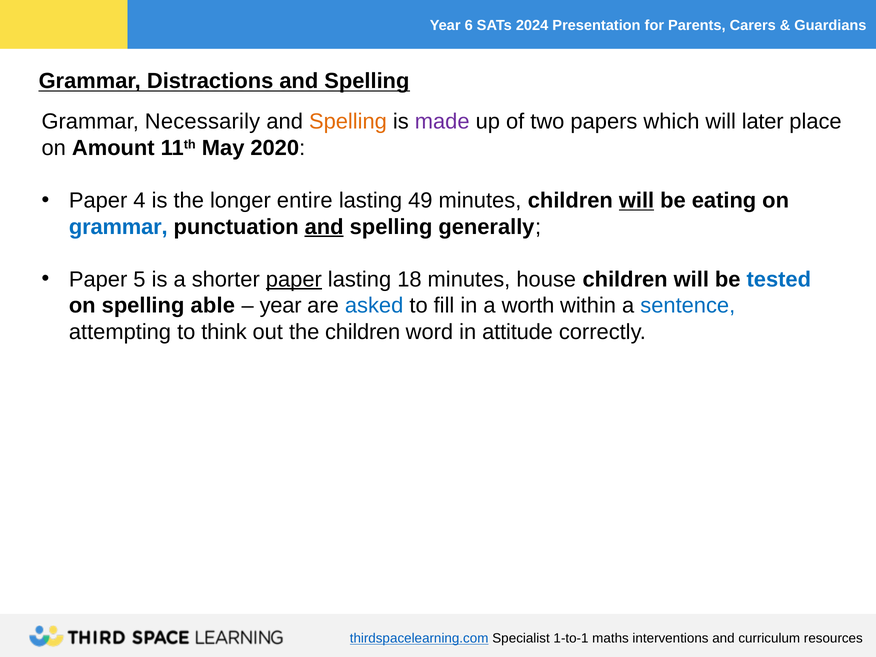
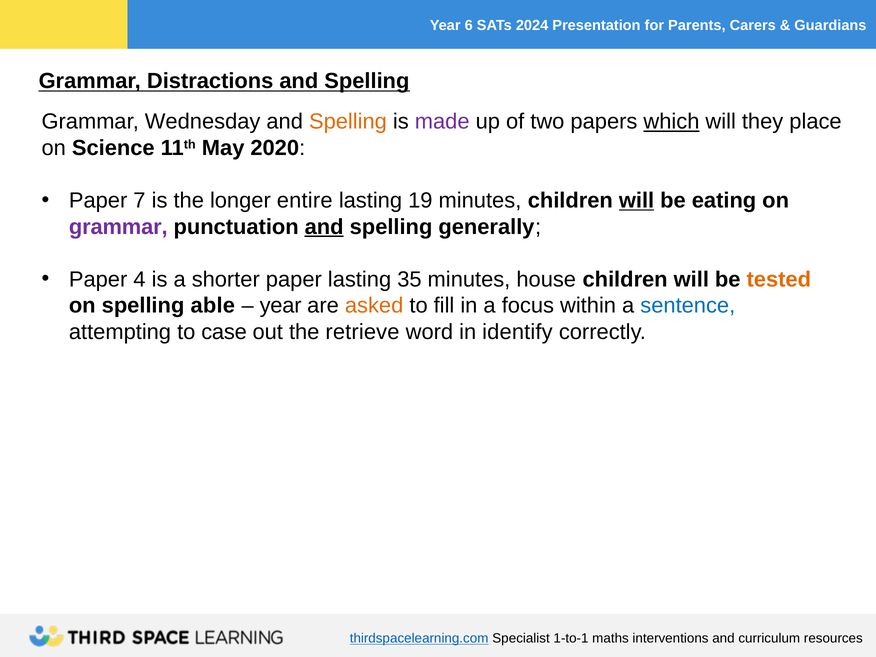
Necessarily: Necessarily -> Wednesday (203, 122)
which underline: none -> present (671, 122)
later: later -> they (763, 122)
Amount: Amount -> Science (113, 148)
4: 4 -> 7 (139, 201)
49: 49 -> 19 (420, 201)
grammar colour: blue -> purple (118, 227)
5: 5 -> 4 (139, 279)
paper underline: present -> none (294, 279)
18: 18 -> 35 (409, 279)
tested colour: blue -> orange (779, 279)
asked colour: blue -> orange (374, 306)
worth: worth -> focus (528, 306)
think: think -> case (224, 332)
the children: children -> retrieve (362, 332)
attitude: attitude -> identify (517, 332)
